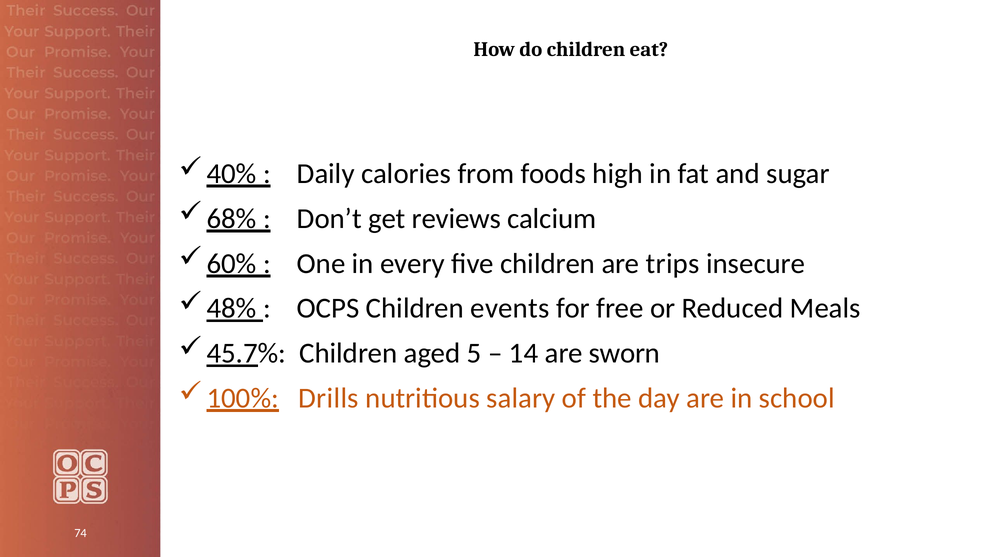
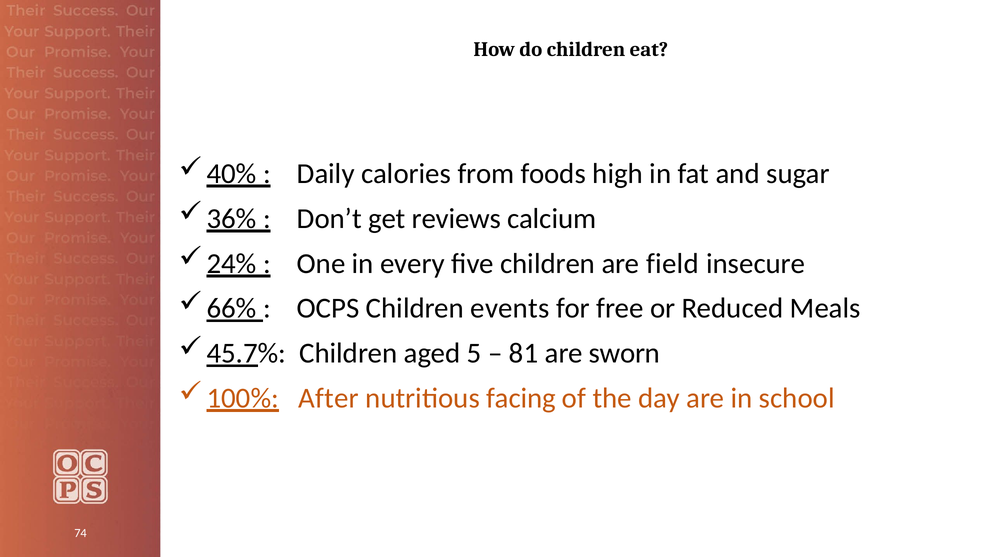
68%: 68% -> 36% (232, 219)
60%: 60% -> 24% (232, 264)
trips: trips -> field (673, 264)
48%: 48% -> 66% (232, 309)
14: 14 -> 81 (524, 354)
Drills: Drills -> After (329, 399)
salary: salary -> facing (521, 399)
